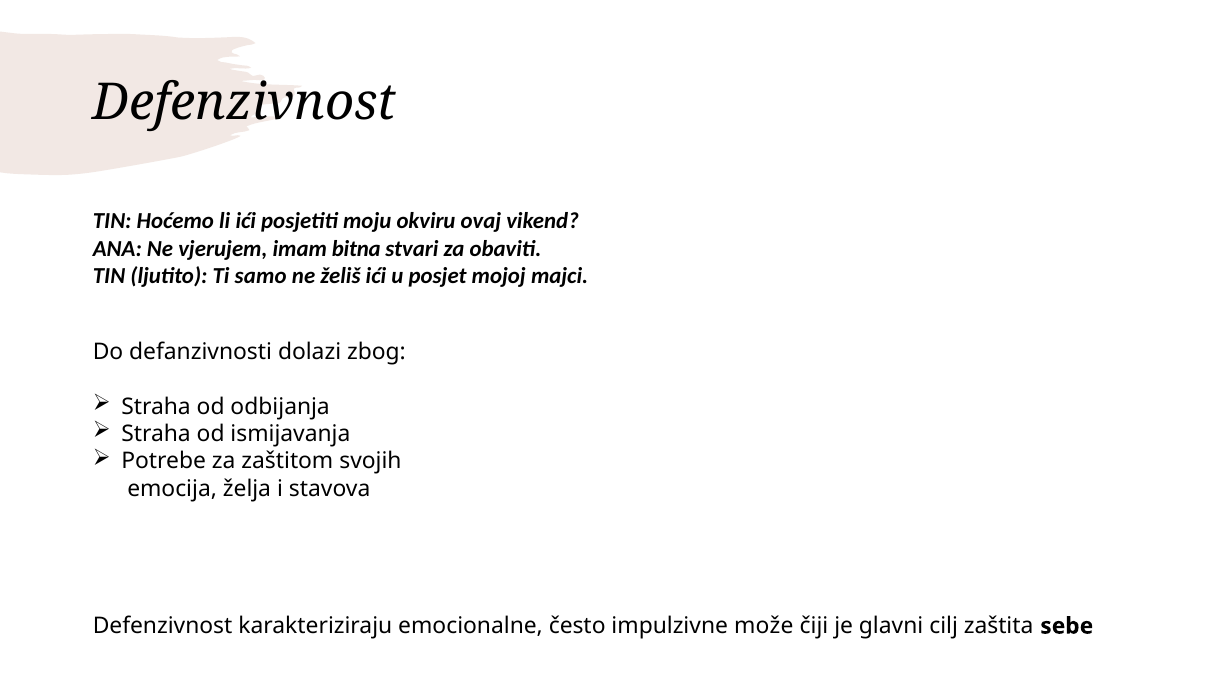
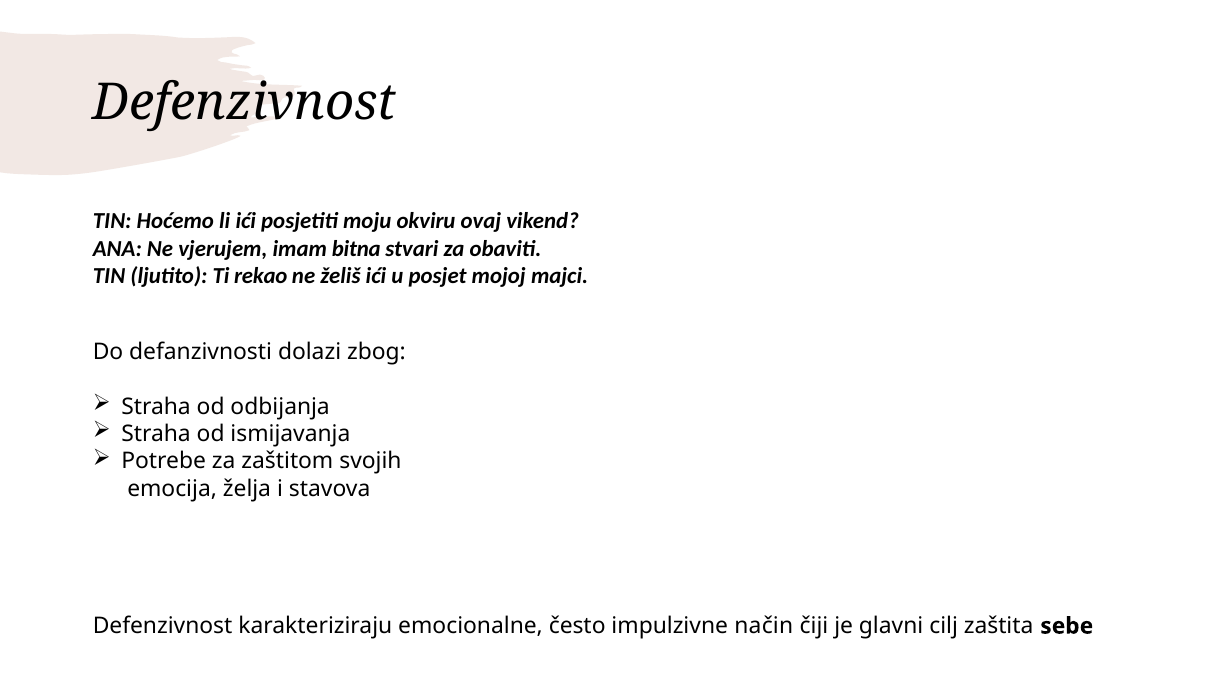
samo: samo -> rekao (261, 276)
može: može -> način (764, 626)
